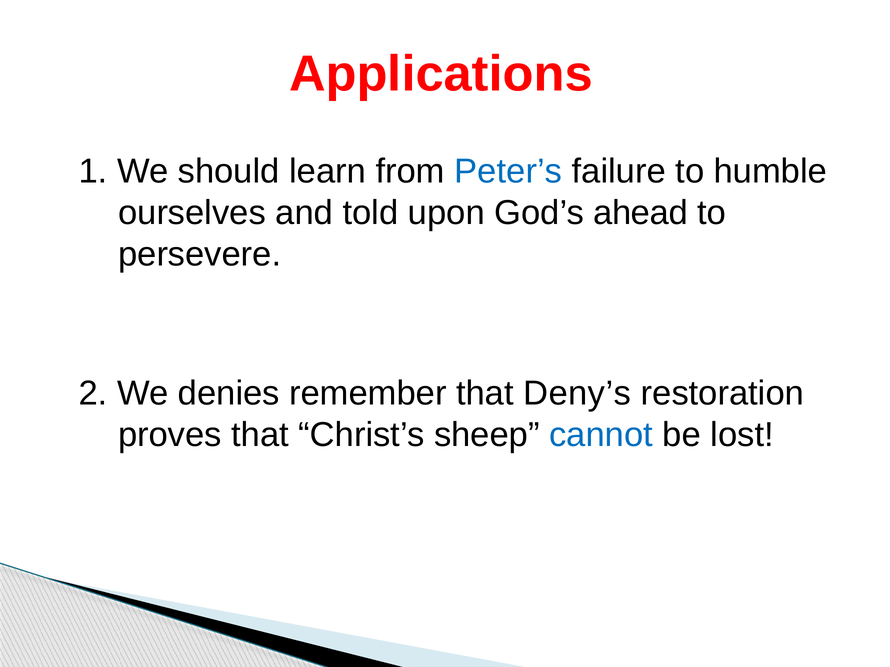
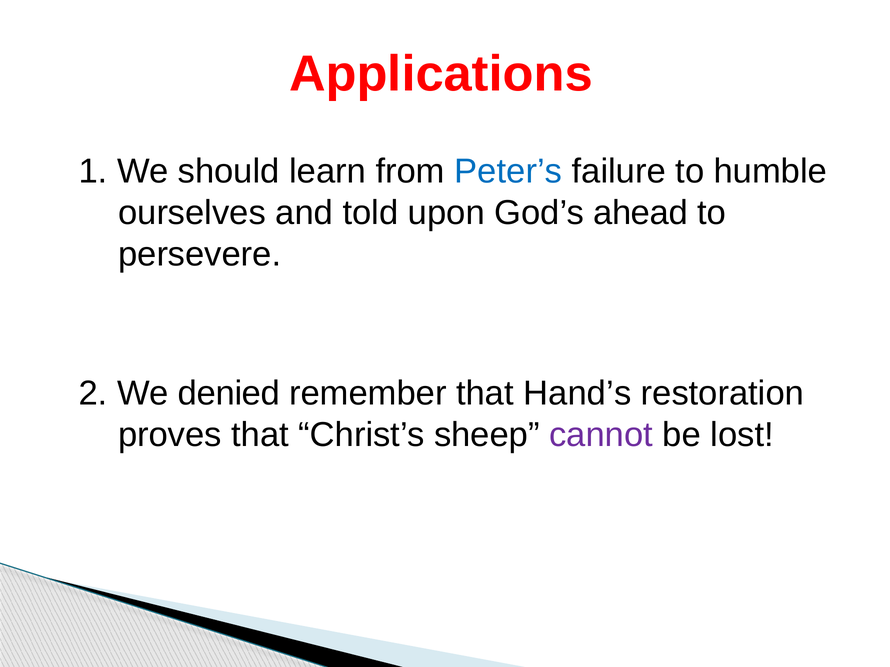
denies: denies -> denied (229, 394)
Deny’s: Deny’s -> Hand’s (577, 394)
cannot colour: blue -> purple (601, 435)
